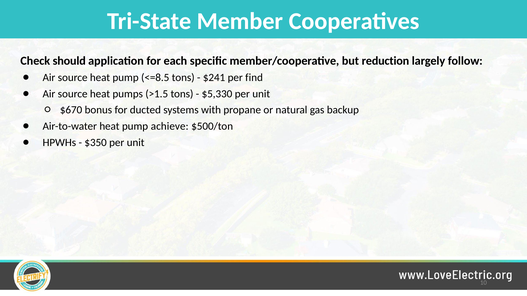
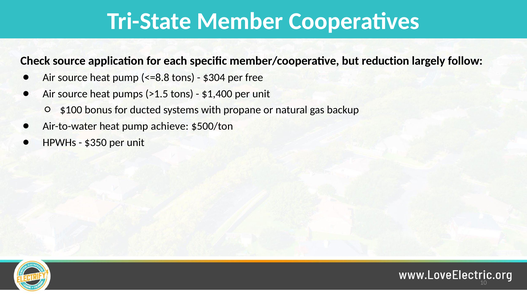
Check should: should -> source (69, 61)
<=8.5: <=8.5 -> <=8.8 (155, 78)
$241: $241 -> $304 (214, 78)
find: find -> free (254, 78)
$5,330: $5,330 -> $1,400 (217, 94)
$670: $670 -> $100 (71, 110)
